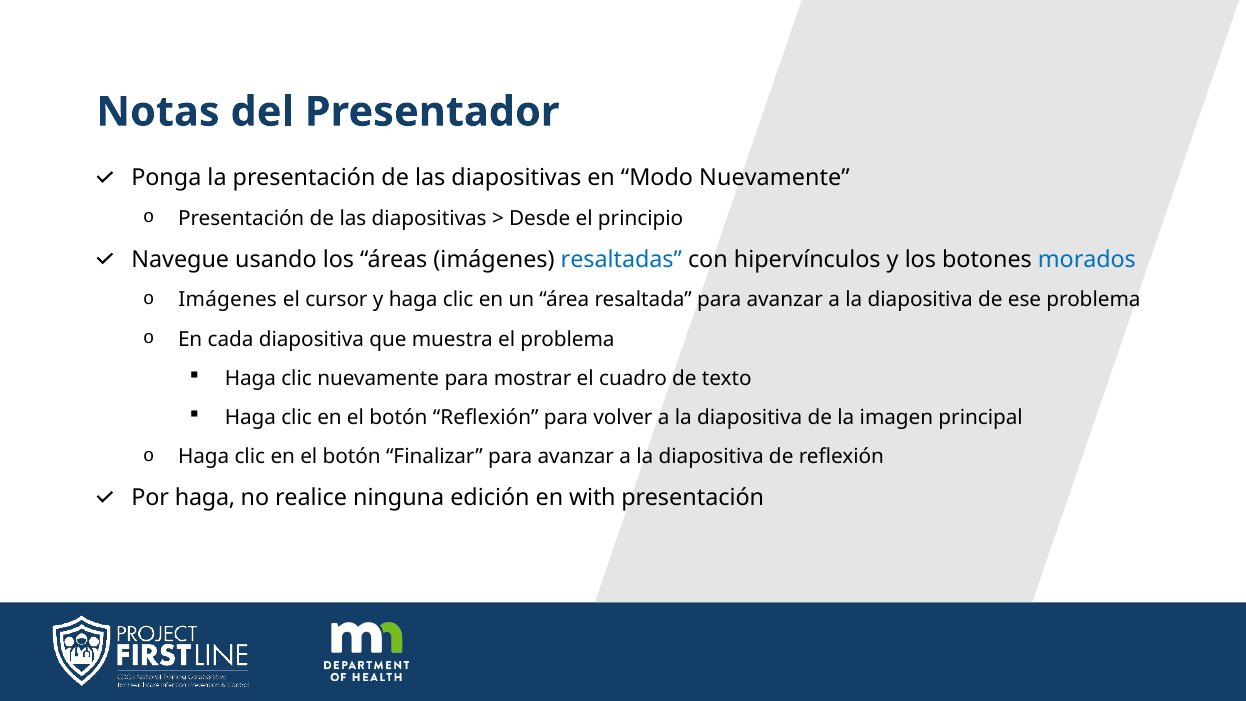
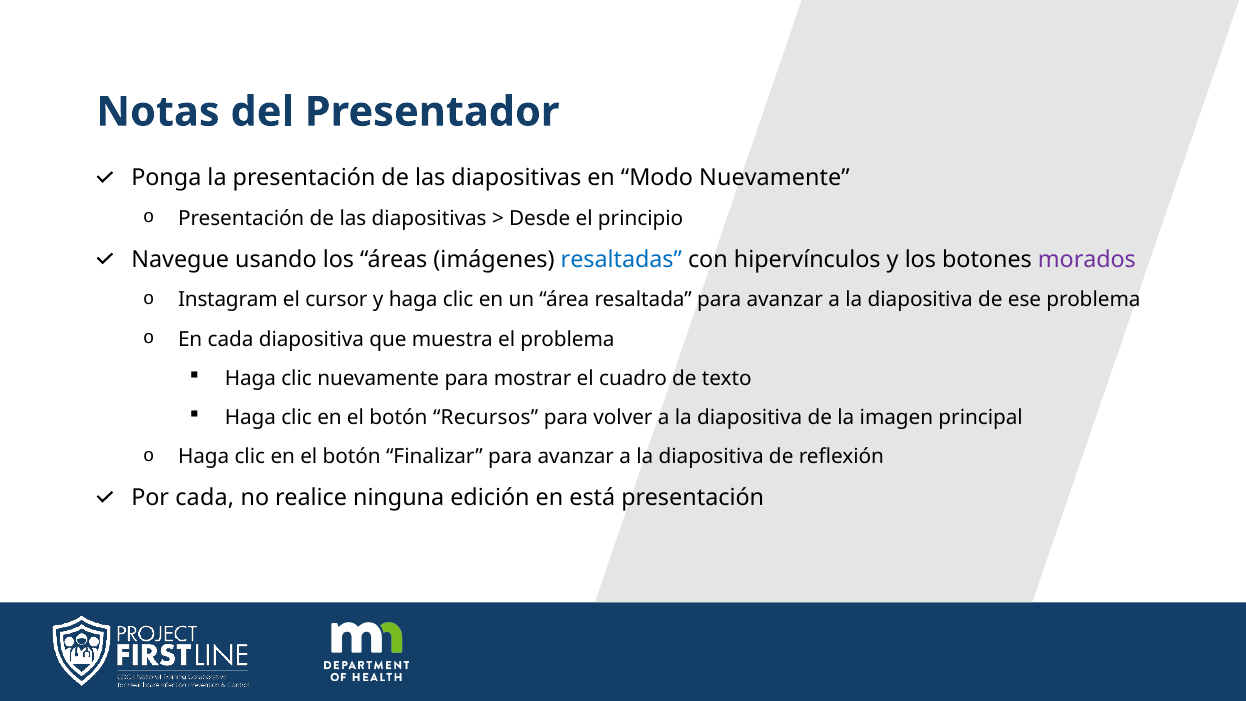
morados colour: blue -> purple (1087, 259)
Imágenes: Imágenes -> Instagram (228, 300)
botón Reflexión: Reflexión -> Recursos (486, 418)
Por haga: haga -> cada (205, 498)
en with: with -> está (592, 498)
